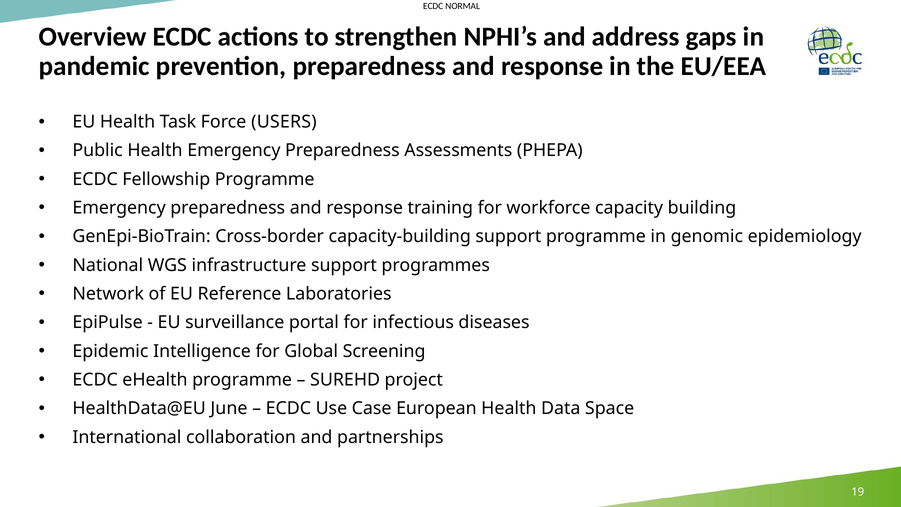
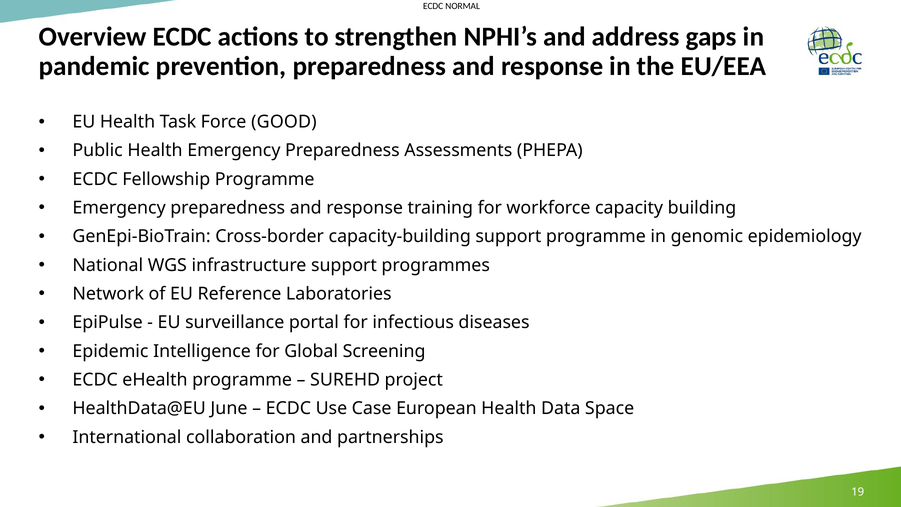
USERS: USERS -> GOOD (284, 122)
